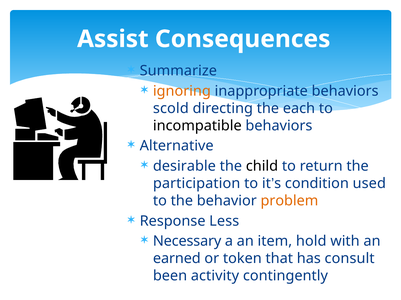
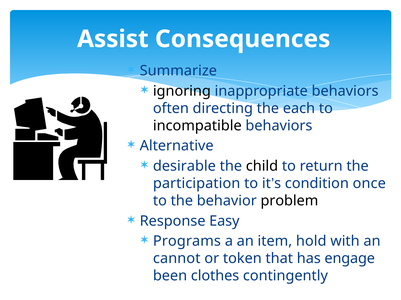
ignoring colour: orange -> black (182, 91)
scold: scold -> often (171, 109)
used: used -> once (369, 184)
problem colour: orange -> black (289, 201)
Less: Less -> Easy (224, 221)
Necessary: Necessary -> Programs (187, 242)
earned: earned -> cannot (177, 259)
consult: consult -> engage (350, 259)
activity: activity -> clothes (215, 276)
